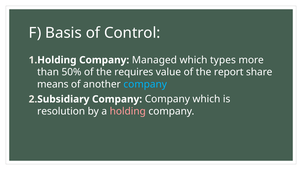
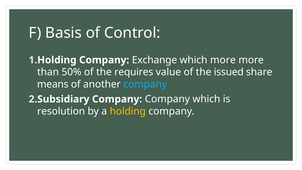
Managed: Managed -> Exchange (154, 60)
which types: types -> more (223, 60)
report: report -> issued (229, 72)
holding colour: pink -> yellow (128, 111)
